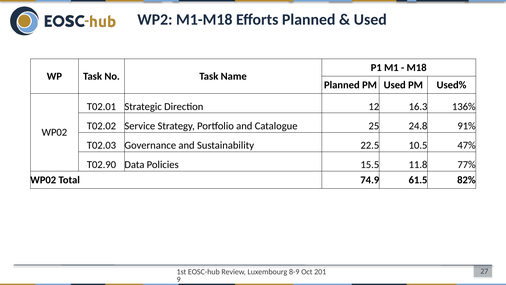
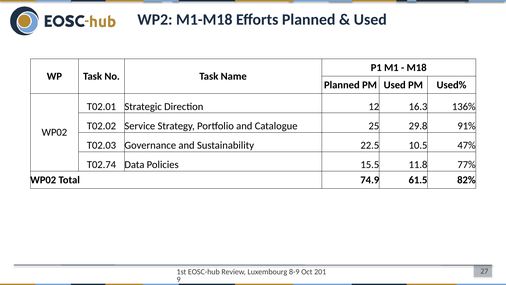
24.8: 24.8 -> 29.8 (418, 126)
T02.90: T02.90 -> T02.74 (101, 165)
